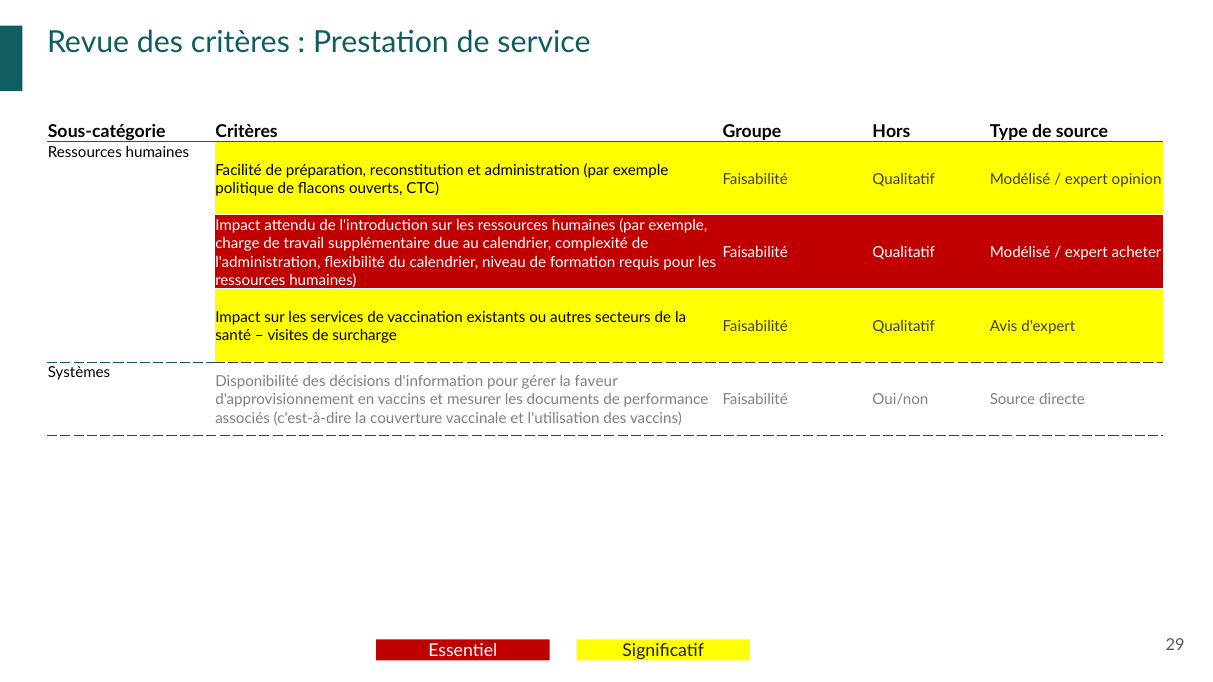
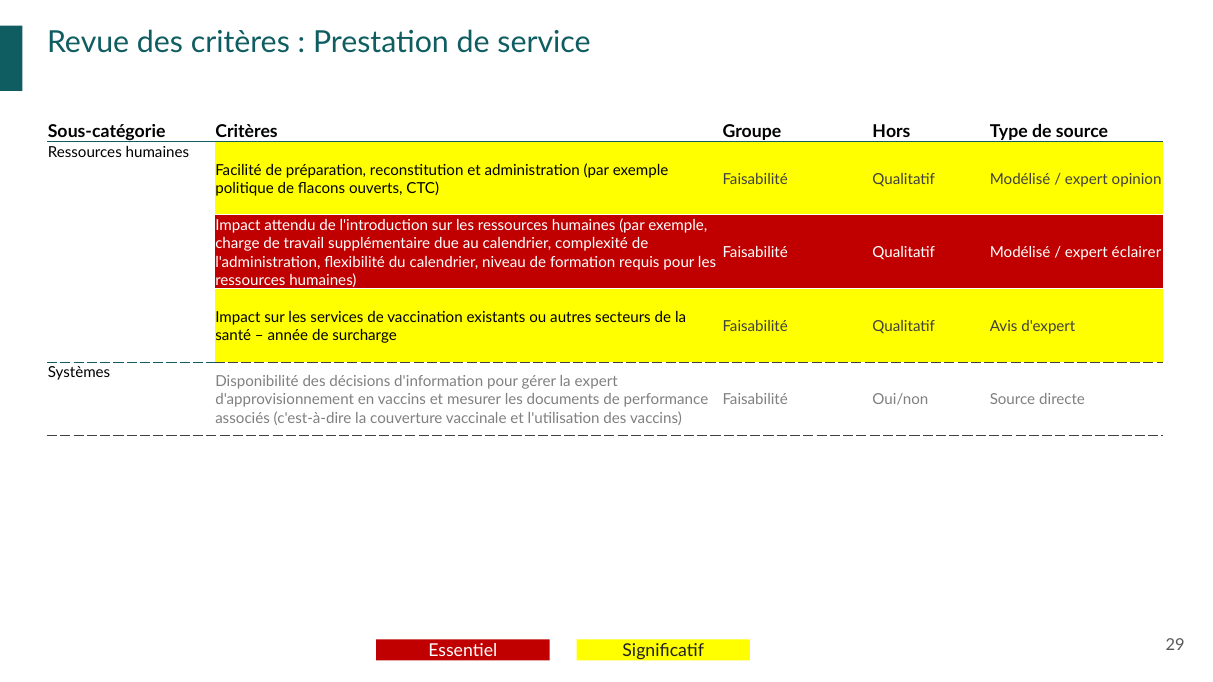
acheter: acheter -> éclairer (1137, 253)
visites: visites -> année (288, 336)
la faveur: faveur -> expert (596, 382)
